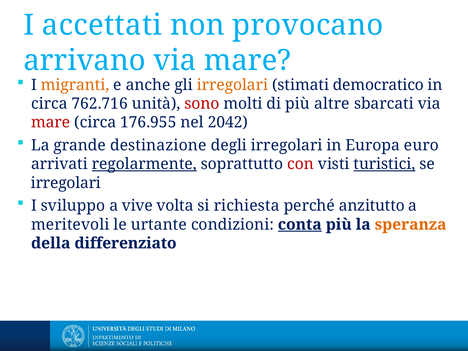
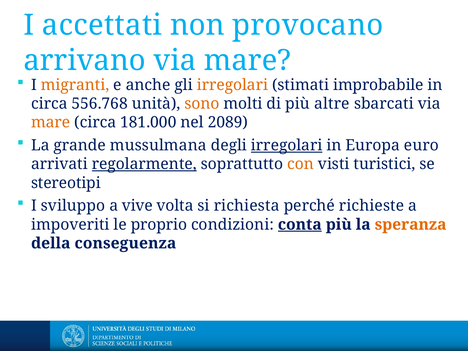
democratico: democratico -> improbabile (378, 85)
762.716: 762.716 -> 556.768 (100, 104)
sono colour: red -> orange (202, 104)
mare colour: red -> orange (51, 122)
176.955: 176.955 -> 181.000 (148, 122)
2042: 2042 -> 2089 (228, 122)
destinazione: destinazione -> mussulmana (158, 145)
irregolari underline: none -> present (287, 145)
con colour: red -> orange (301, 164)
turistici underline: present -> none (384, 164)
irregolari: irregolari -> stereotipi (66, 183)
anzitutto: anzitutto -> richieste (372, 206)
meritevoli: meritevoli -> impoveriti (70, 225)
urtante: urtante -> proprio (159, 225)
differenziato: differenziato -> conseguenza (125, 243)
